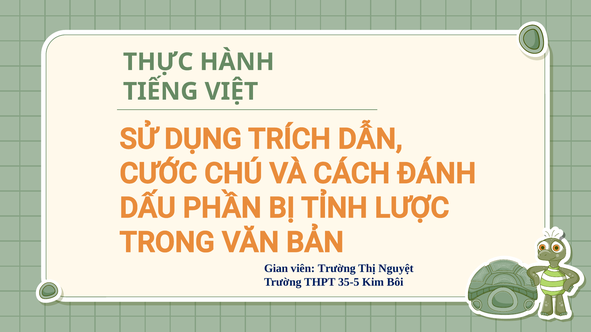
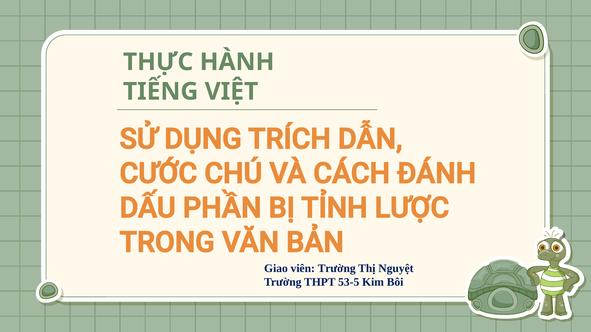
Gian: Gian -> Giao (276, 269)
35-5: 35-5 -> 53-5 (349, 282)
